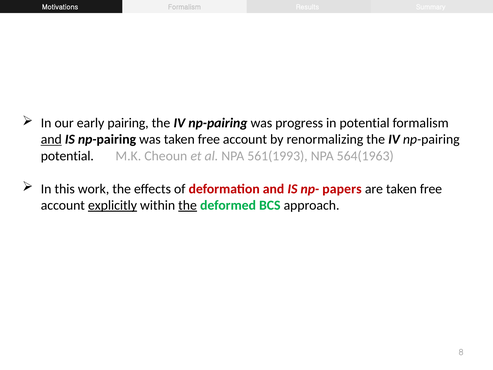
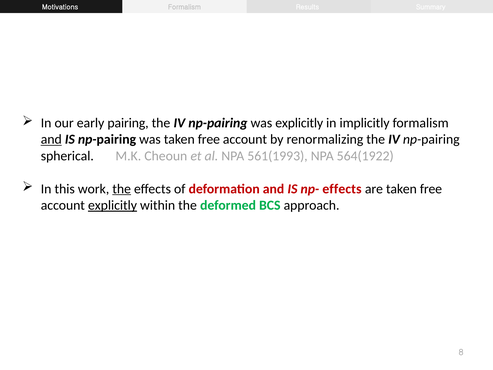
was progress: progress -> explicitly (299, 123)
in potential: potential -> implicitly (365, 123)
potential: potential -> spherical (67, 156)
564(1963: 564(1963 -> 564(1922 (365, 156)
the underline: none -> present (122, 189)
np- papers: papers -> effects (342, 189)
the underline: present -> none (188, 205)
